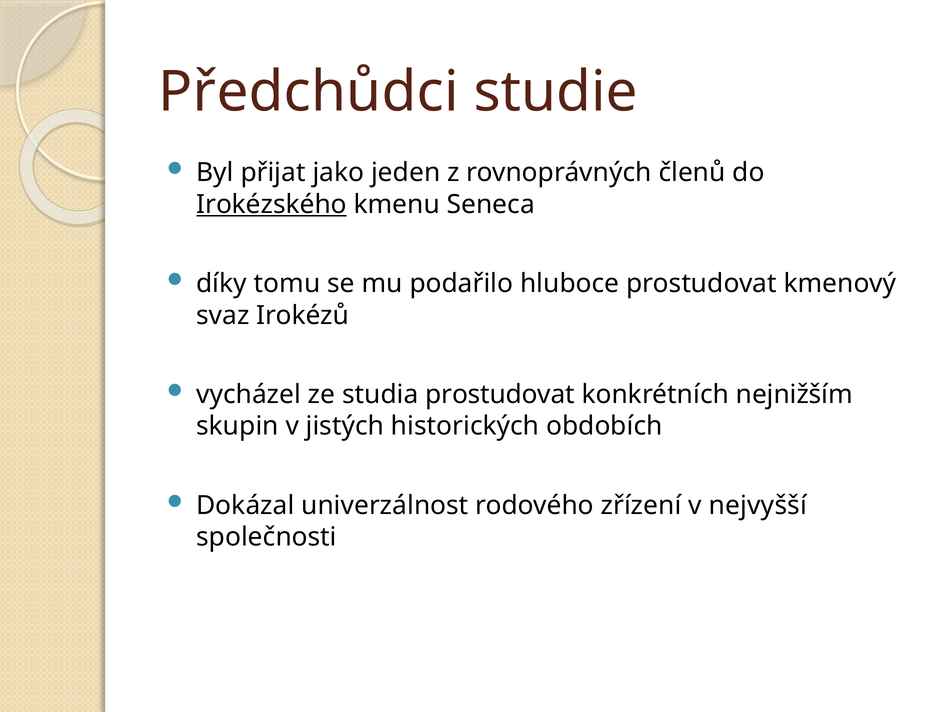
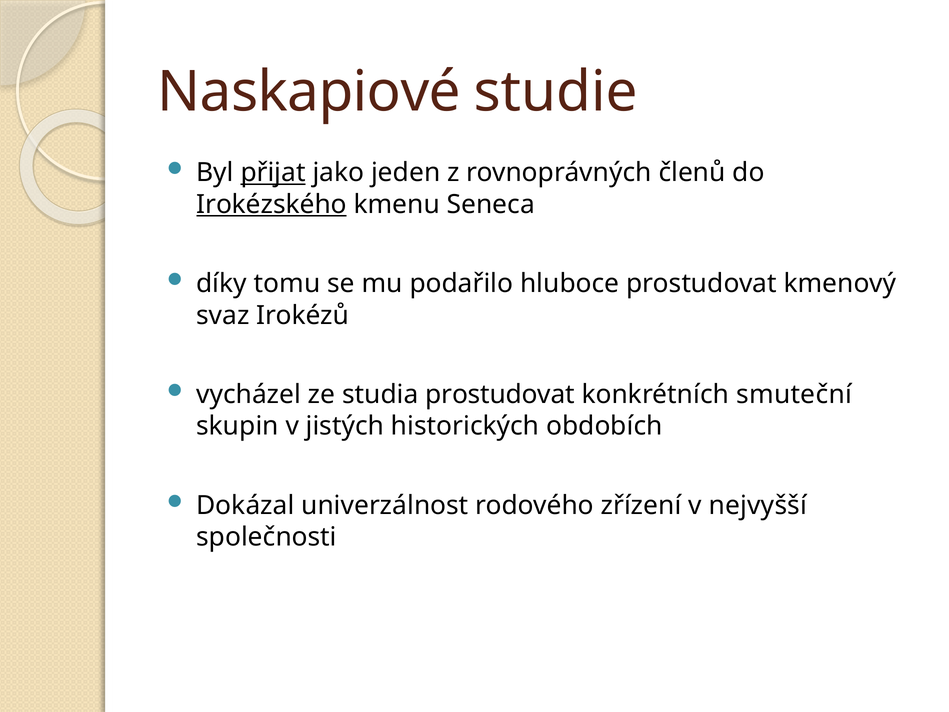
Předchůdci: Předchůdci -> Naskapiové (309, 92)
přijat underline: none -> present (273, 173)
nejnižším: nejnižším -> smuteční (794, 394)
